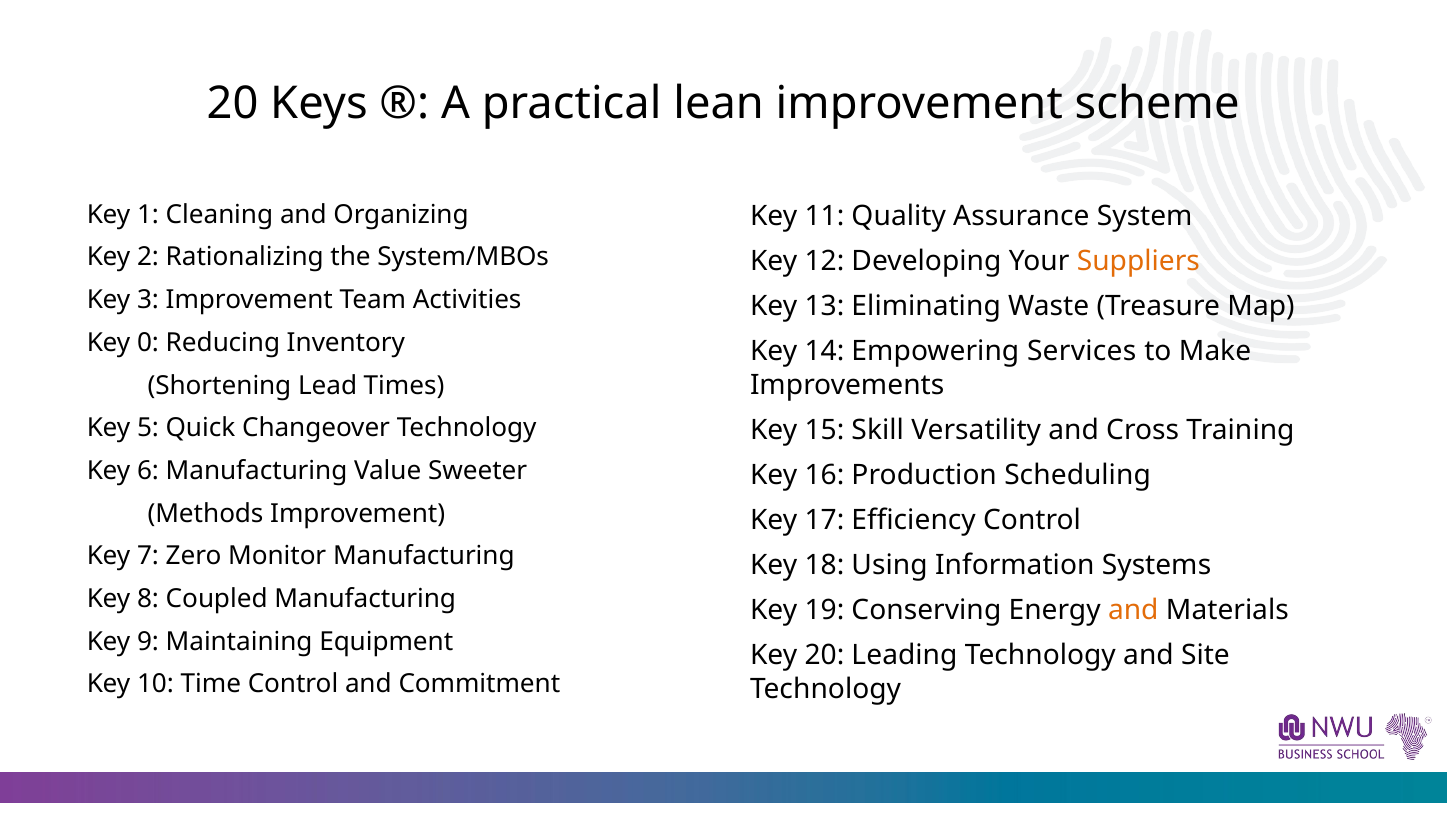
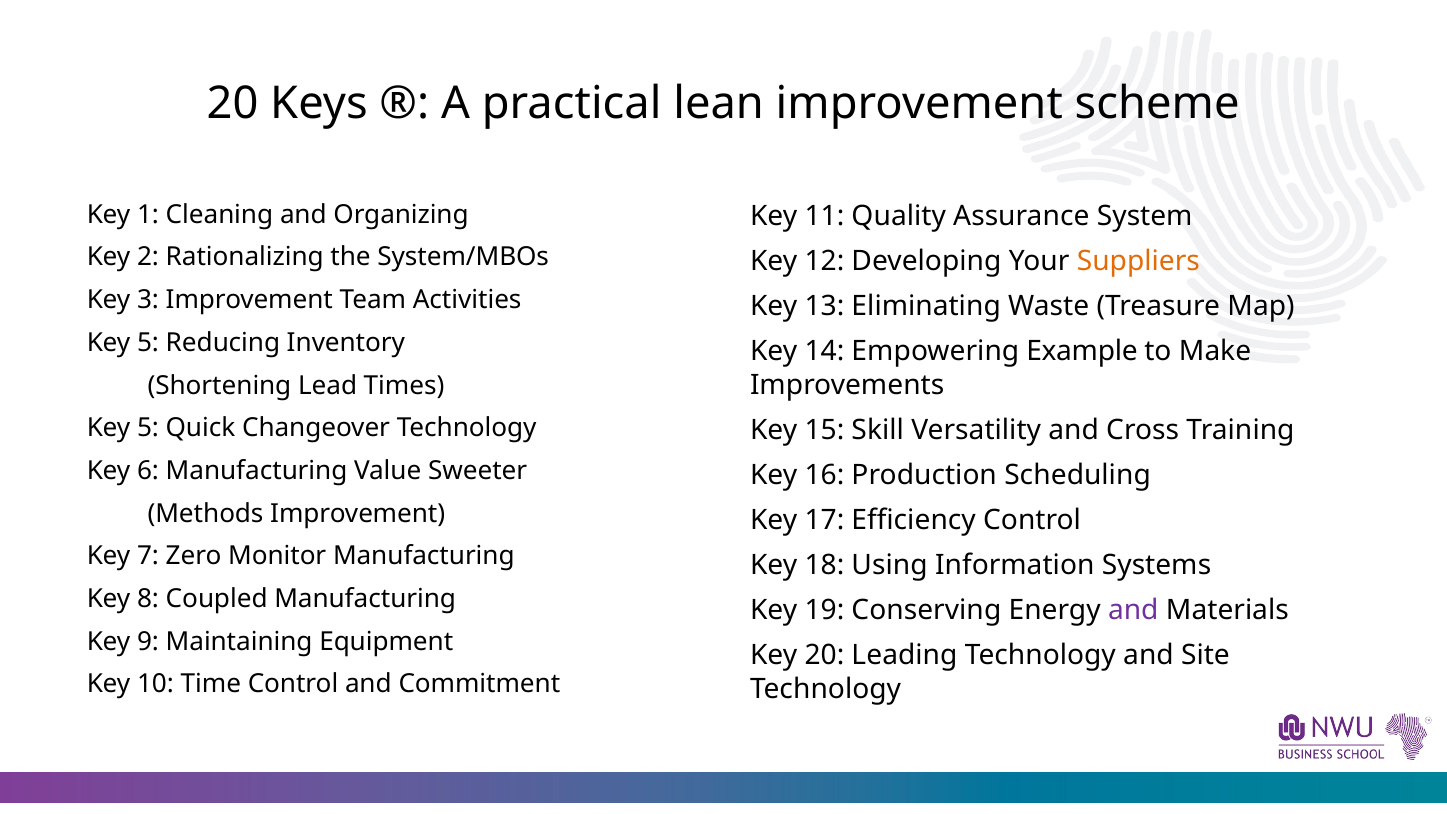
0: 0 -> 5 (148, 343)
Services: Services -> Example (1082, 351)
and colour: orange -> purple (1133, 610)
